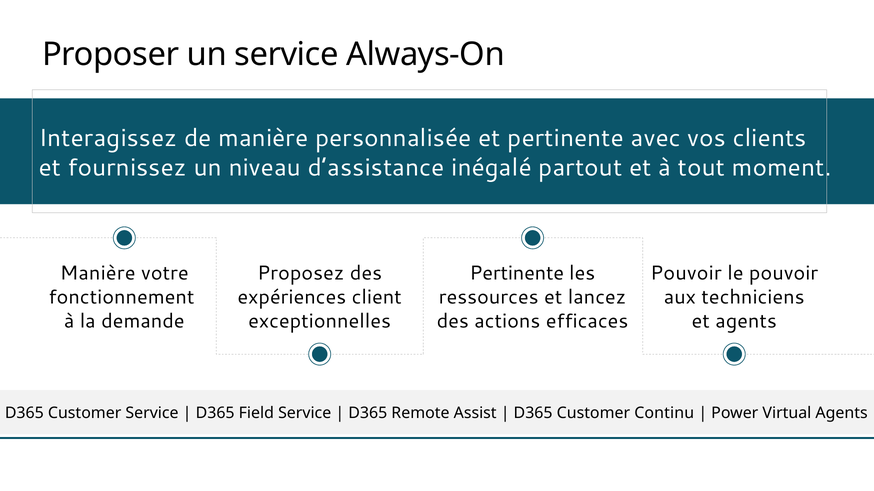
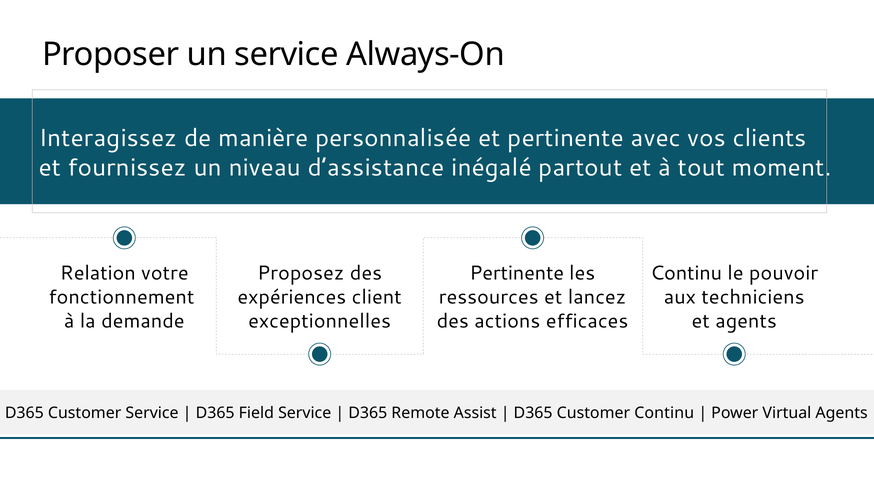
Manière: Manière -> Relation (98, 273)
Pouvoir: Pouvoir -> Continu (686, 273)
